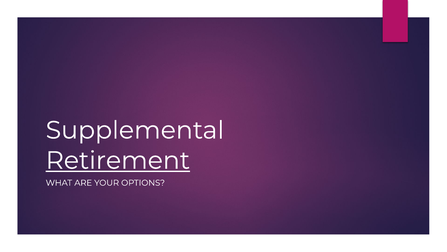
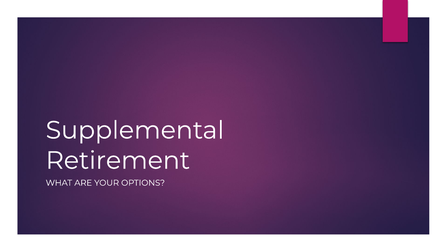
Retirement underline: present -> none (118, 160)
